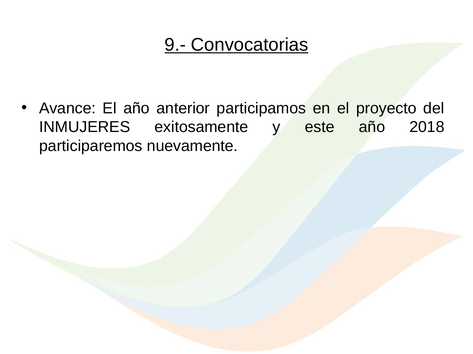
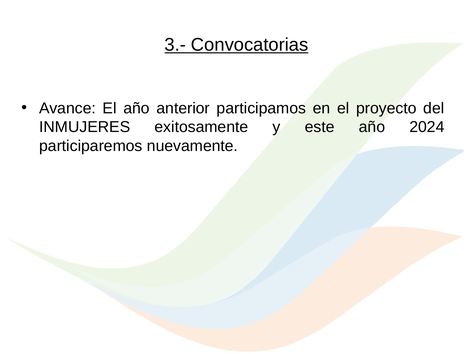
9.-: 9.- -> 3.- (175, 45)
2018: 2018 -> 2024 (427, 127)
